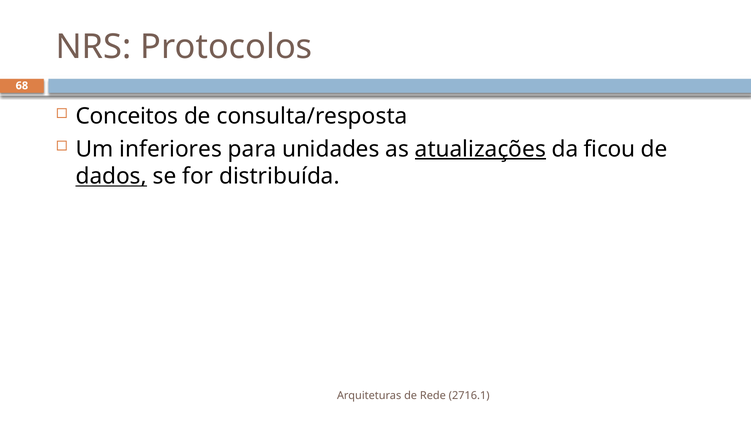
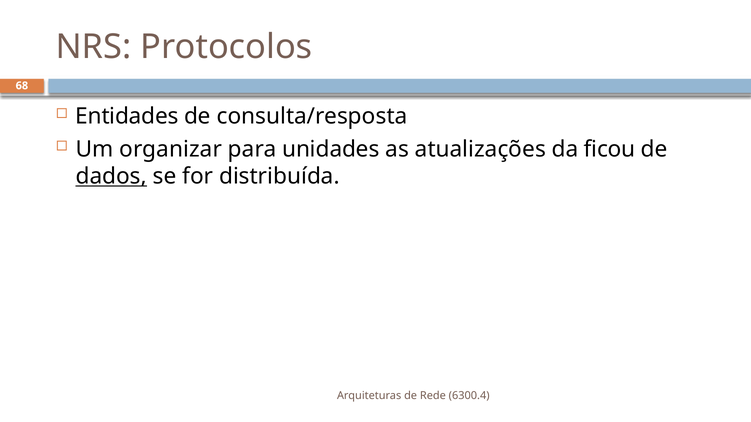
Conceitos: Conceitos -> Entidades (127, 117)
inferiores: inferiores -> organizar (171, 149)
atualizações underline: present -> none (480, 149)
2716.1: 2716.1 -> 6300.4 (469, 396)
